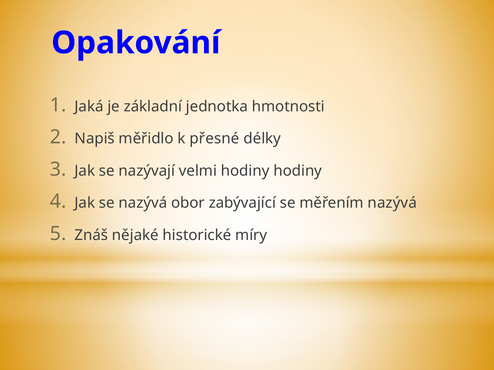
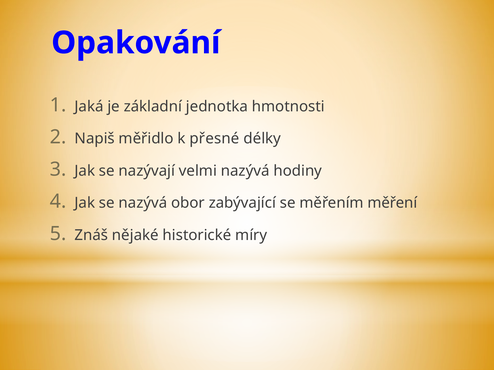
velmi hodiny: hodiny -> nazývá (245, 171)
měřením nazývá: nazývá -> měření (392, 203)
